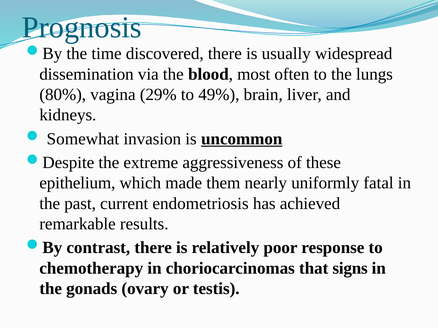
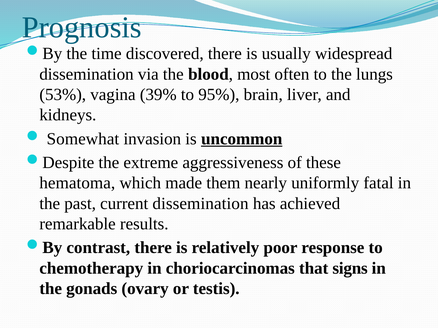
80%: 80% -> 53% (63, 95)
29%: 29% -> 39% (158, 95)
49%: 49% -> 95% (219, 95)
epithelium: epithelium -> hematoma (77, 183)
current endometriosis: endometriosis -> dissemination (201, 204)
